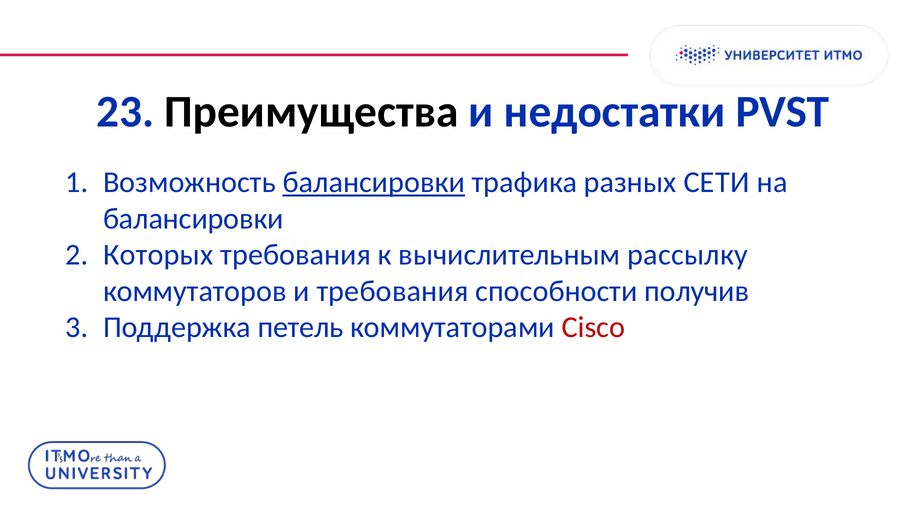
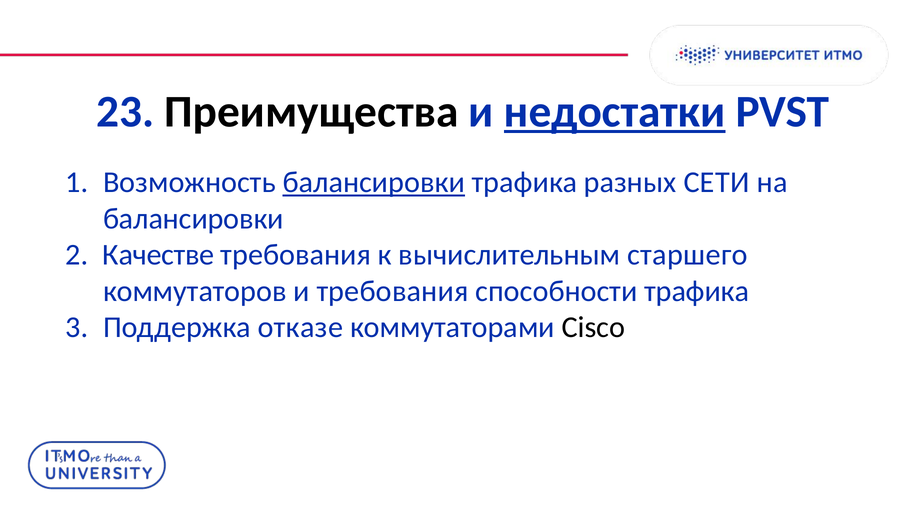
недостатки underline: none -> present (615, 112)
Которых: Которых -> Качестве (158, 255)
рассылку: рассылку -> старшего (688, 255)
способности получив: получив -> трафика (697, 291)
петель: петель -> отказе (300, 328)
Cisco colour: red -> black (593, 328)
